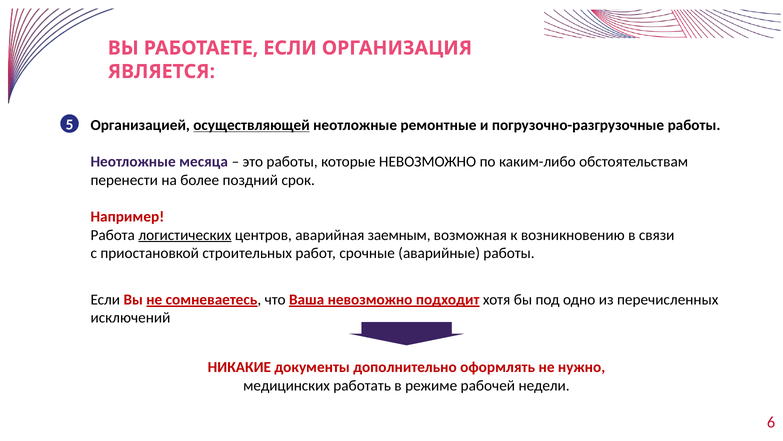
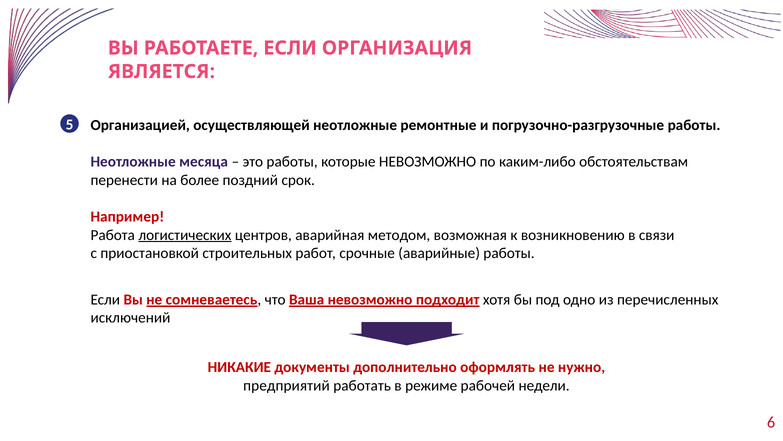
осуществляющей underline: present -> none (252, 125)
заемным: заемным -> методом (399, 235)
медицинских: медицинских -> предприятий (286, 385)
